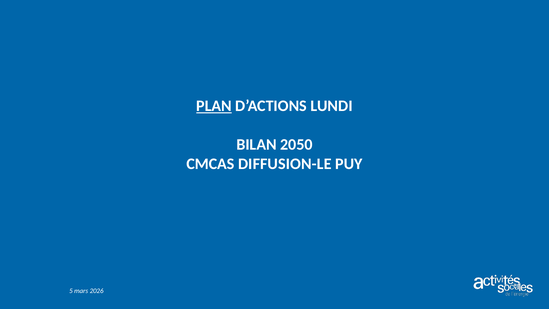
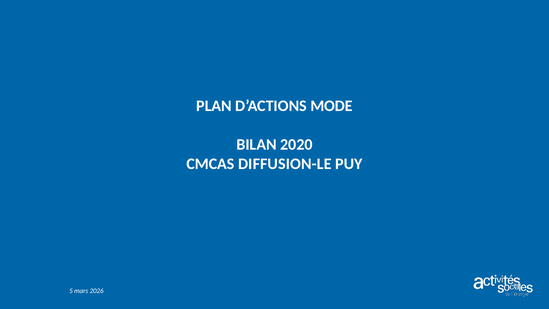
PLAN underline: present -> none (214, 106)
LUNDI: LUNDI -> MODE (332, 106)
2050: 2050 -> 2020 (296, 144)
